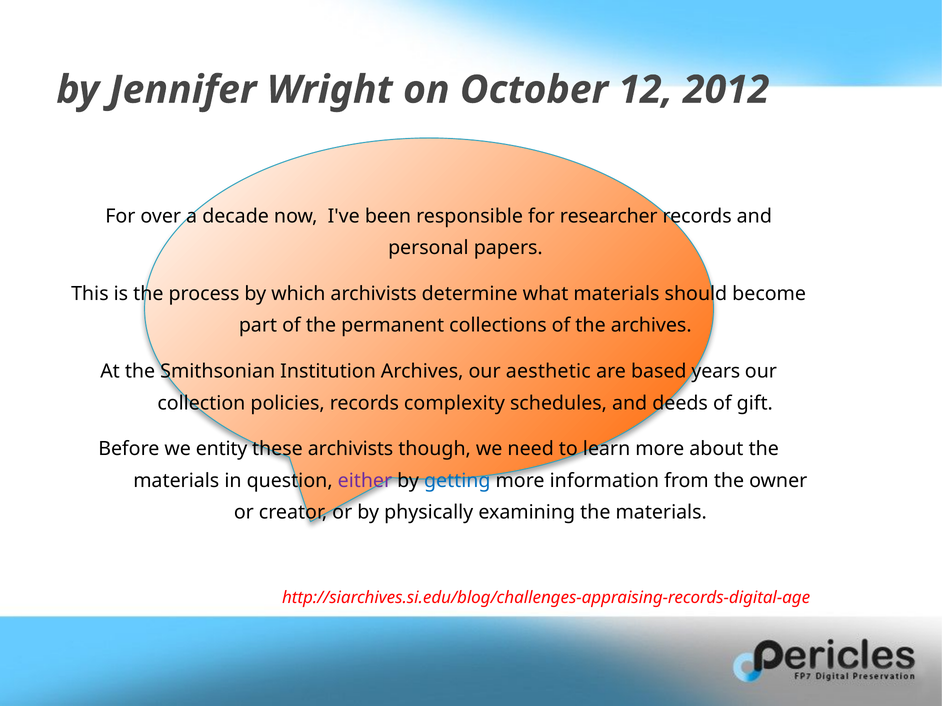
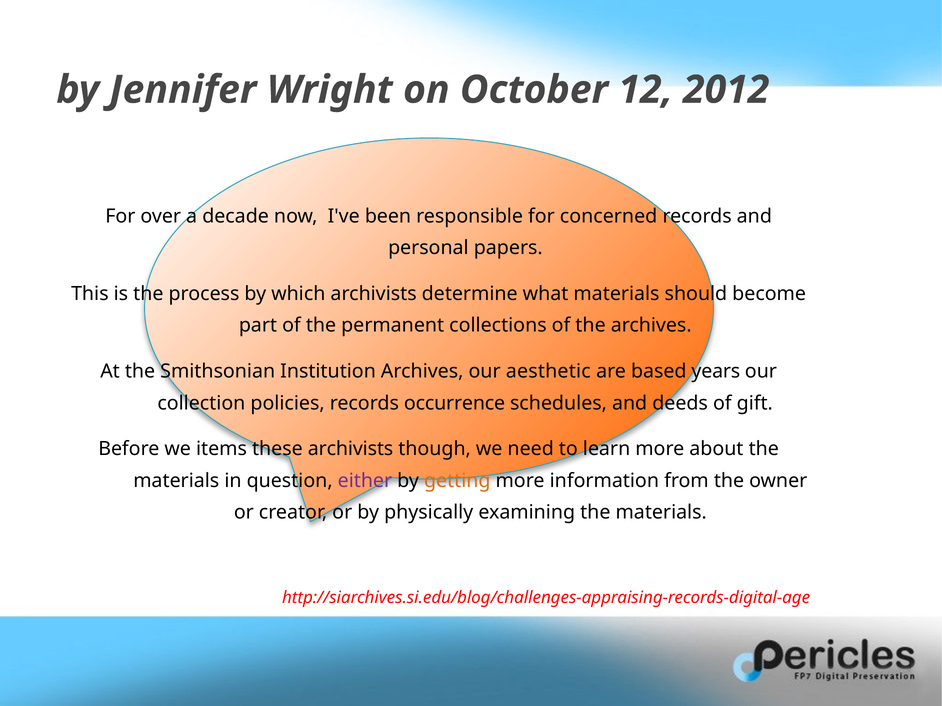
researcher: researcher -> concerned (609, 216)
complexity: complexity -> occurrence (455, 403)
entity: entity -> items (221, 449)
getting colour: blue -> orange (457, 481)
